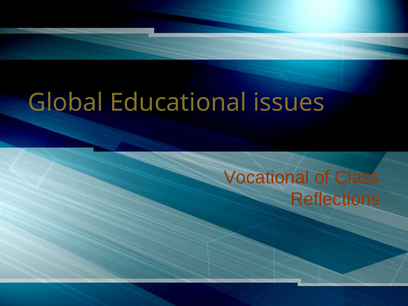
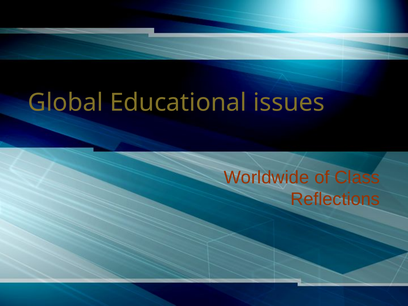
Vocational: Vocational -> Worldwide (266, 177)
